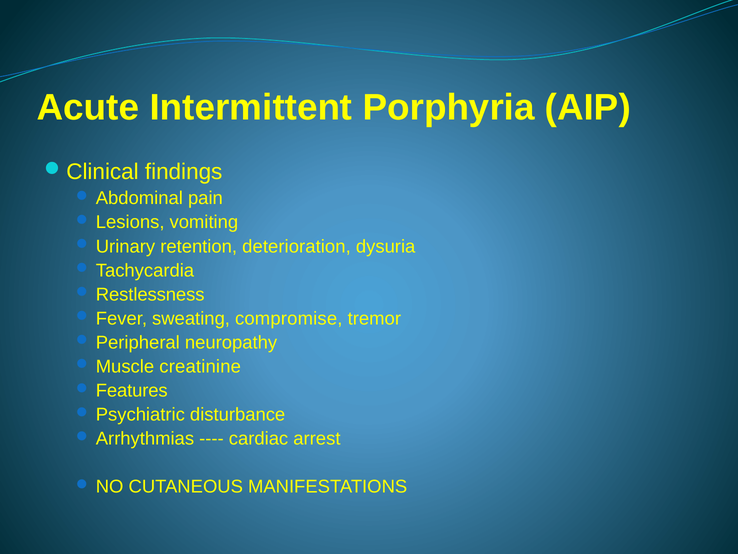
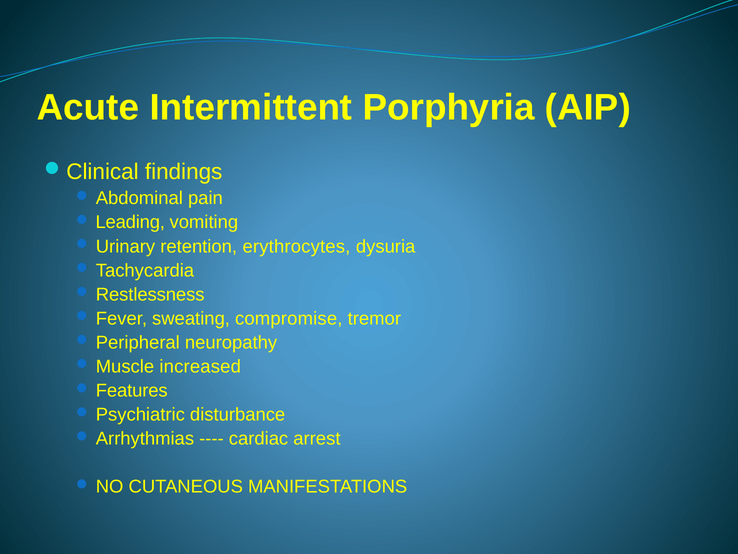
Lesions: Lesions -> Leading (130, 222)
deterioration: deterioration -> erythrocytes (296, 246)
creatinine: creatinine -> increased (200, 366)
